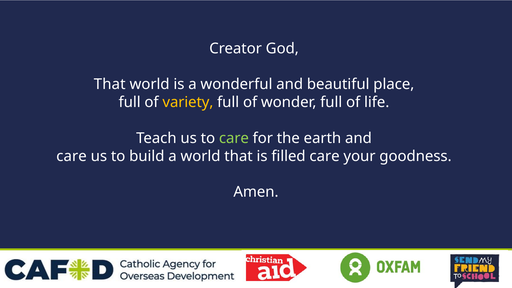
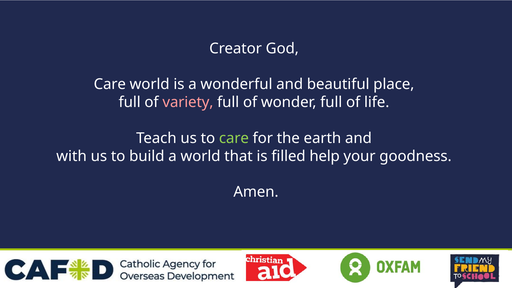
That: That -> Care (110, 84)
variety colour: yellow -> pink (188, 102)
care: care -> with (72, 156)
filled care: care -> help (325, 156)
